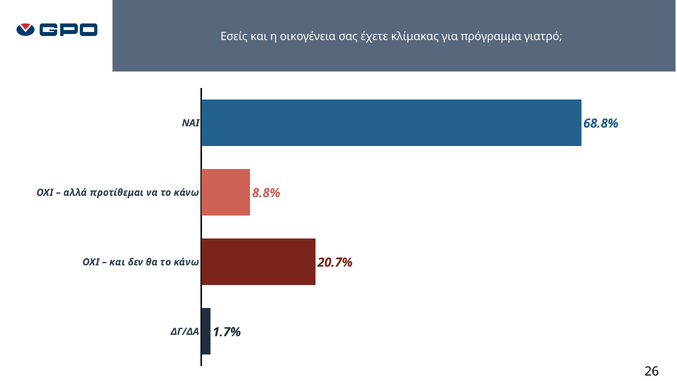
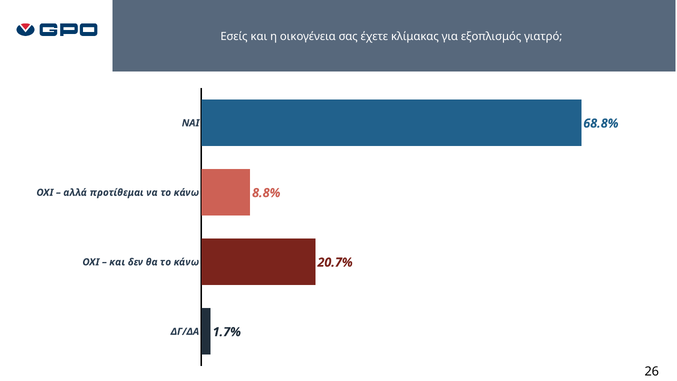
πρόγραμμα: πρόγραμμα -> εξοπλισμός (491, 37)
